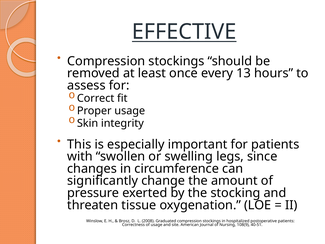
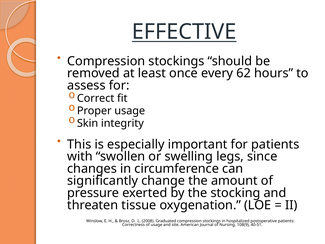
13: 13 -> 62 (244, 73)
